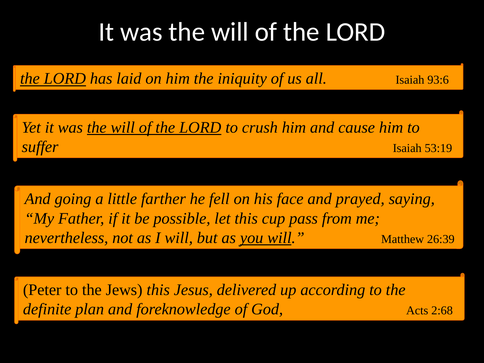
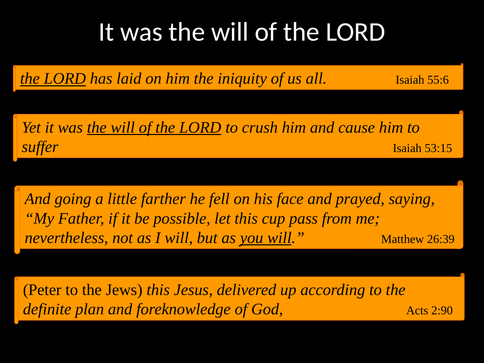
93:6: 93:6 -> 55:6 (438, 80)
53:19: 53:19 -> 53:15 (438, 148)
2:68: 2:68 -> 2:90 (442, 311)
